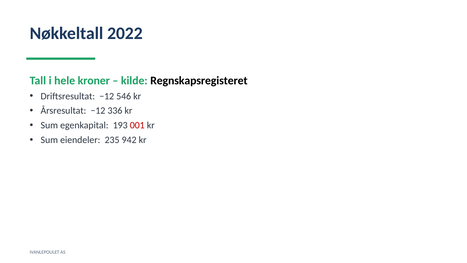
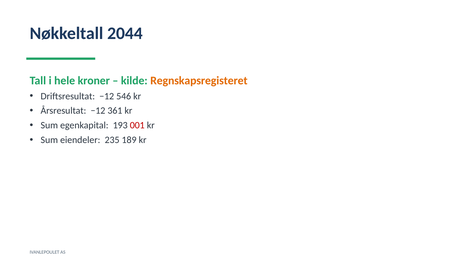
2022: 2022 -> 2044 (125, 33)
Regnskapsregisteret colour: black -> orange (199, 80)
336: 336 -> 361 (115, 111)
942: 942 -> 189 (129, 140)
